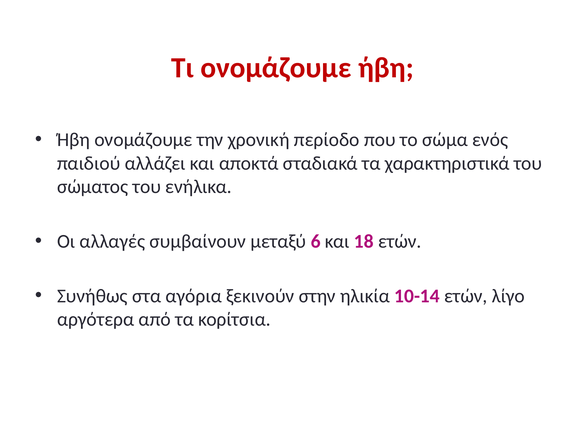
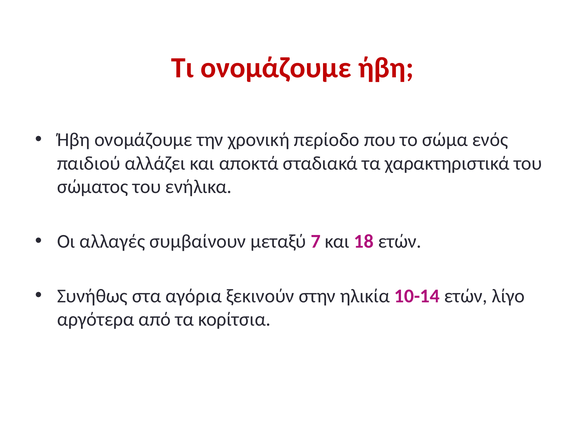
6: 6 -> 7 (316, 241)
